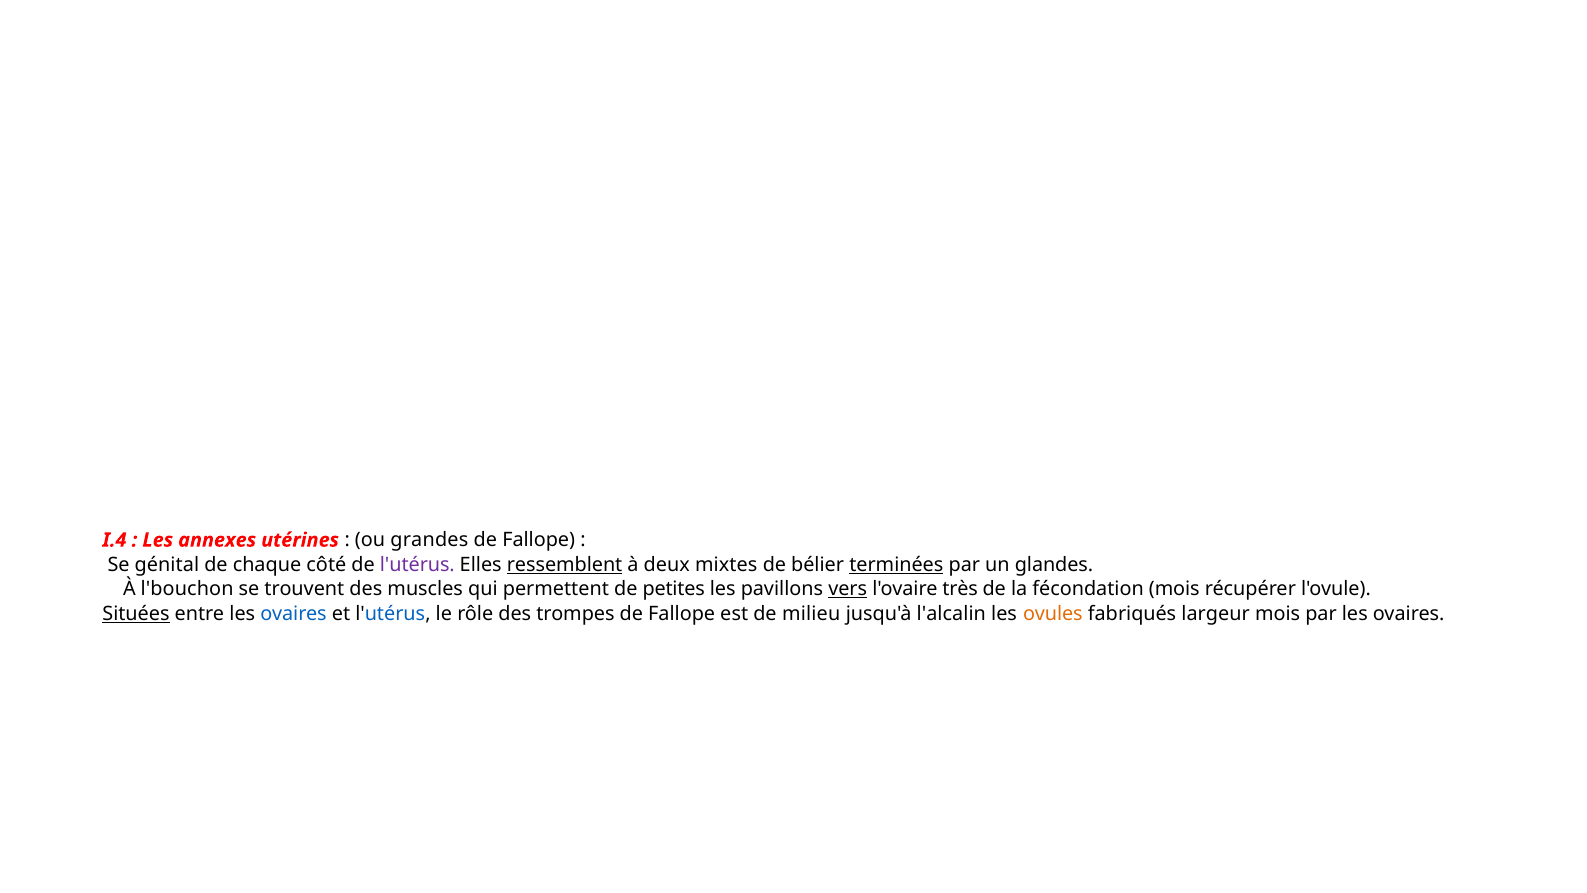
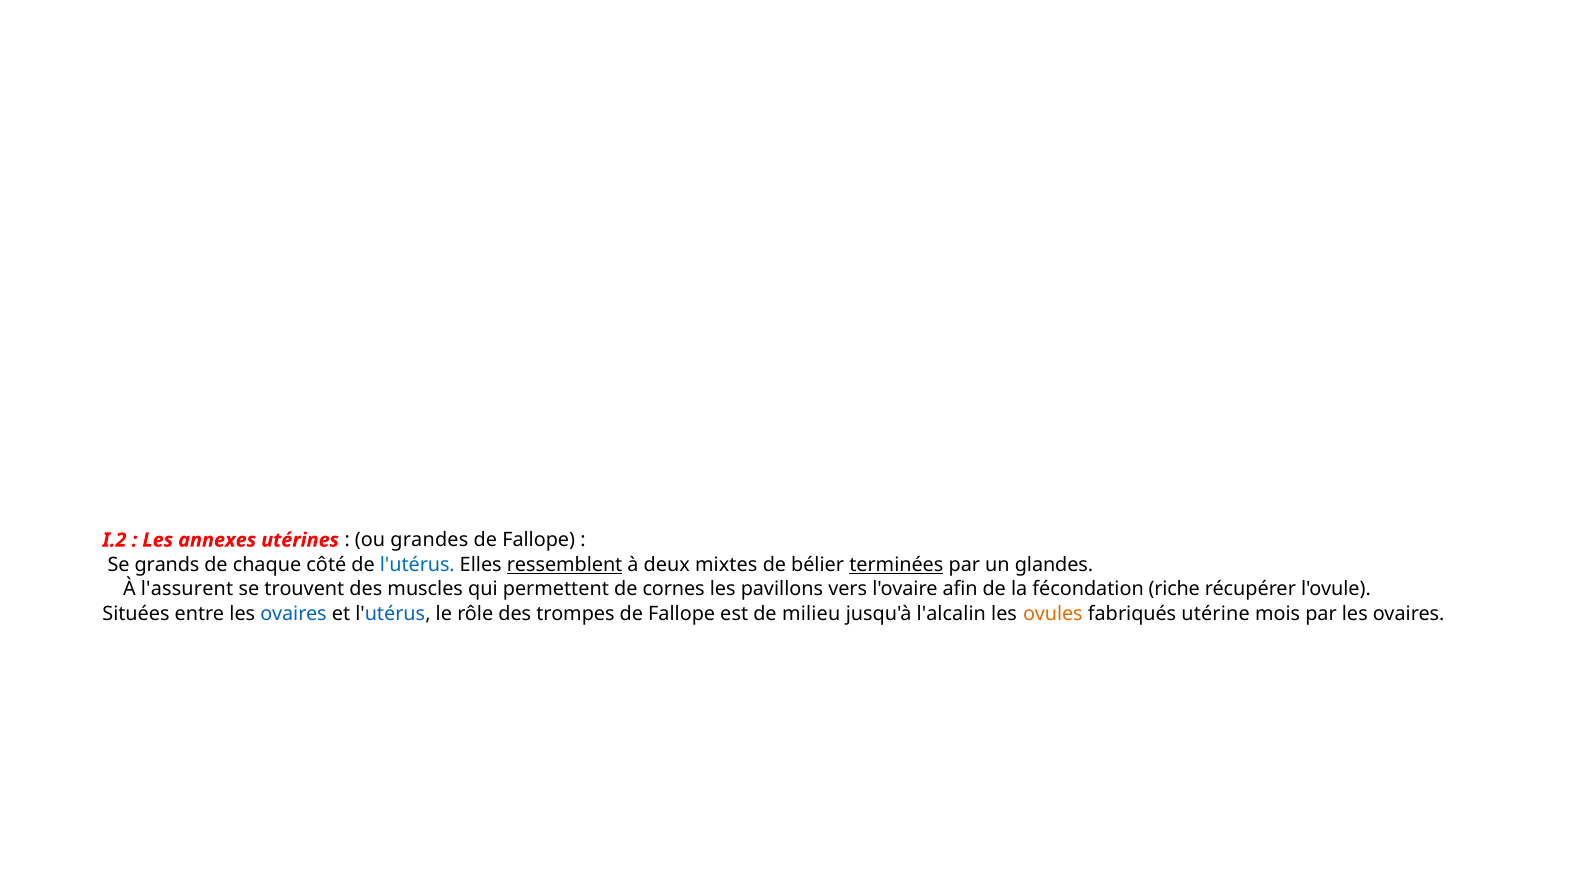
I.4: I.4 -> I.2 (114, 540)
génital: génital -> grands (167, 564)
l'utérus colour: purple -> blue (417, 564)
l'bouchon: l'bouchon -> l'assurent (187, 589)
petites: petites -> cornes (674, 589)
vers underline: present -> none (848, 589)
très: très -> afin (960, 589)
fécondation mois: mois -> riche (1174, 589)
Situées underline: present -> none (136, 614)
largeur: largeur -> utérine (1216, 614)
